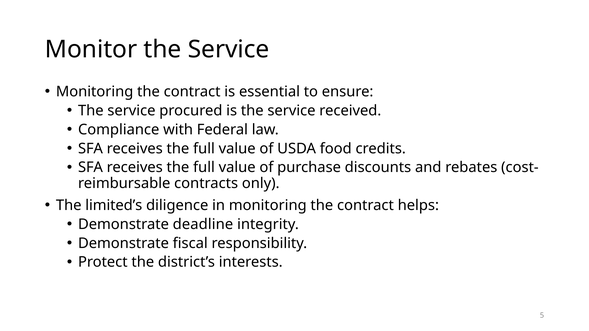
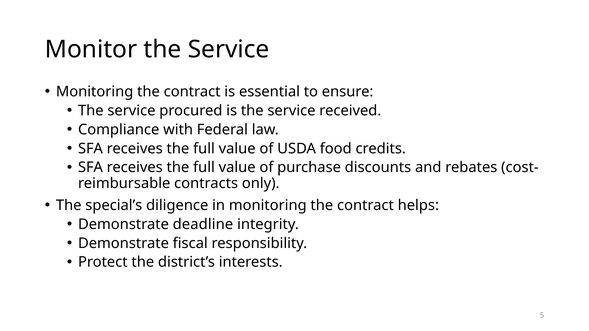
limited’s: limited’s -> special’s (114, 206)
